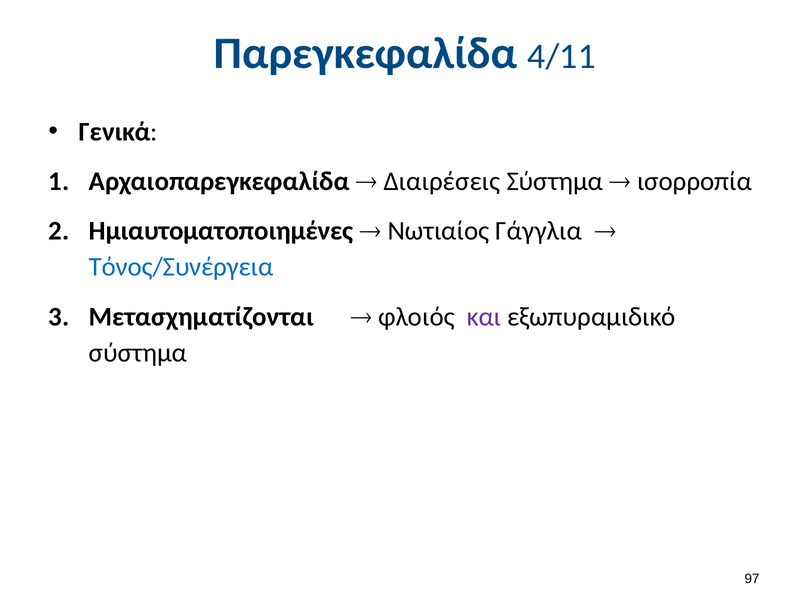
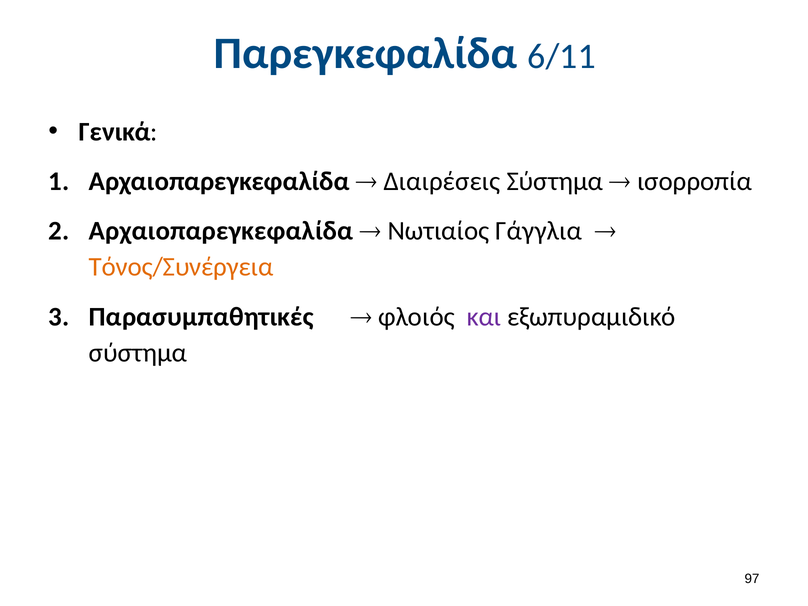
4/11: 4/11 -> 6/11 (562, 57)
Ημιαυτοματοποιημένες: Ημιαυτοματοποιημένες -> Αρχαιοπαρεγκεφαλίδα (221, 231)
Τόνος/Συνέργεια colour: blue -> orange (181, 267)
Μετασχηματίζονται: Μετασχηματίζονται -> Παρασυμπαθητικές (201, 317)
